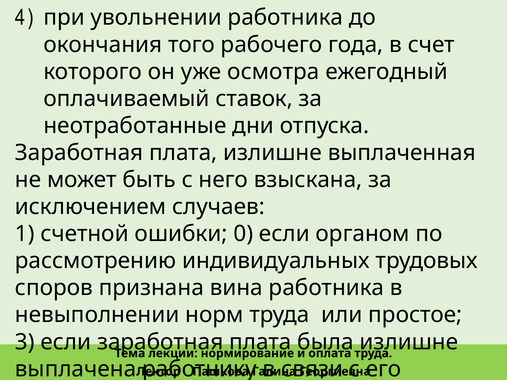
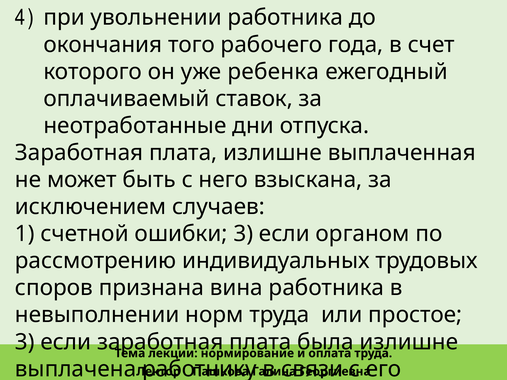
осмотра: осмотра -> ребенка (273, 72)
ошибки 0: 0 -> 3 (243, 234)
